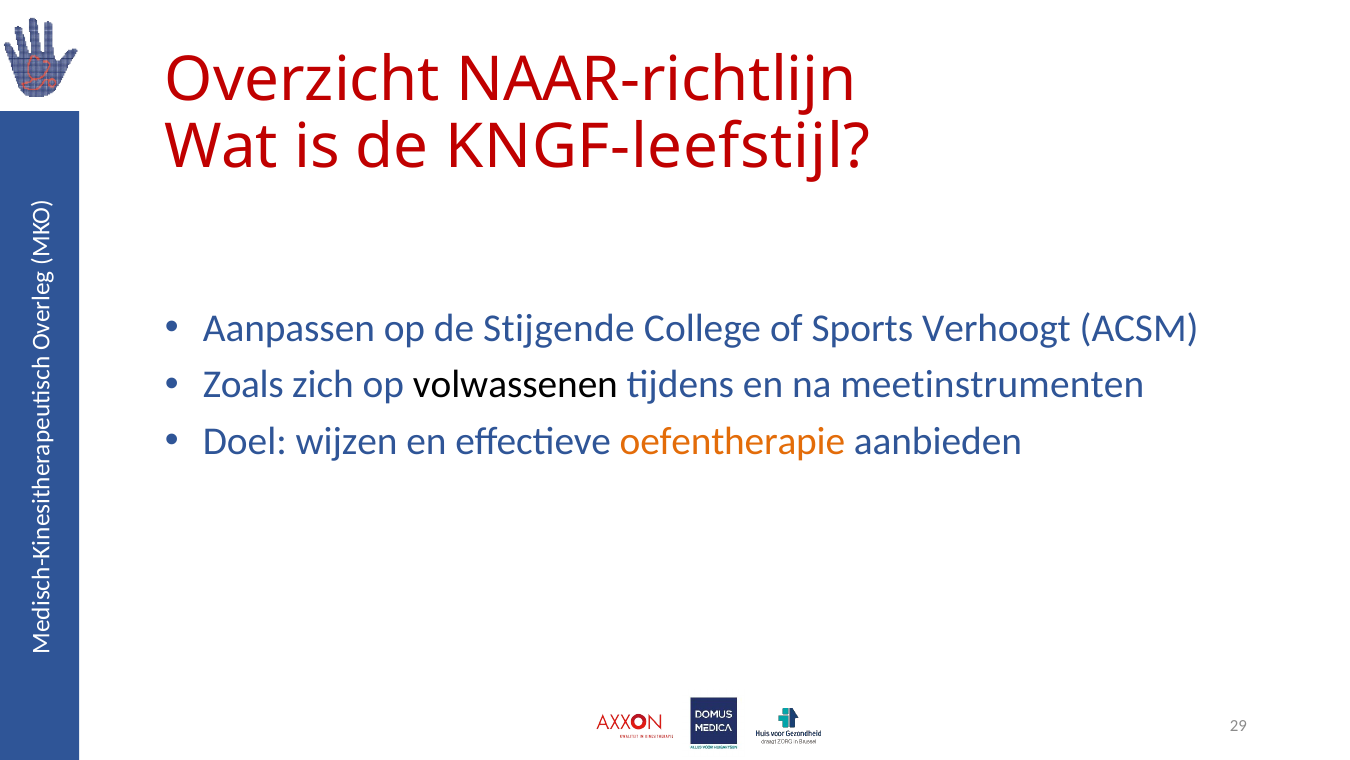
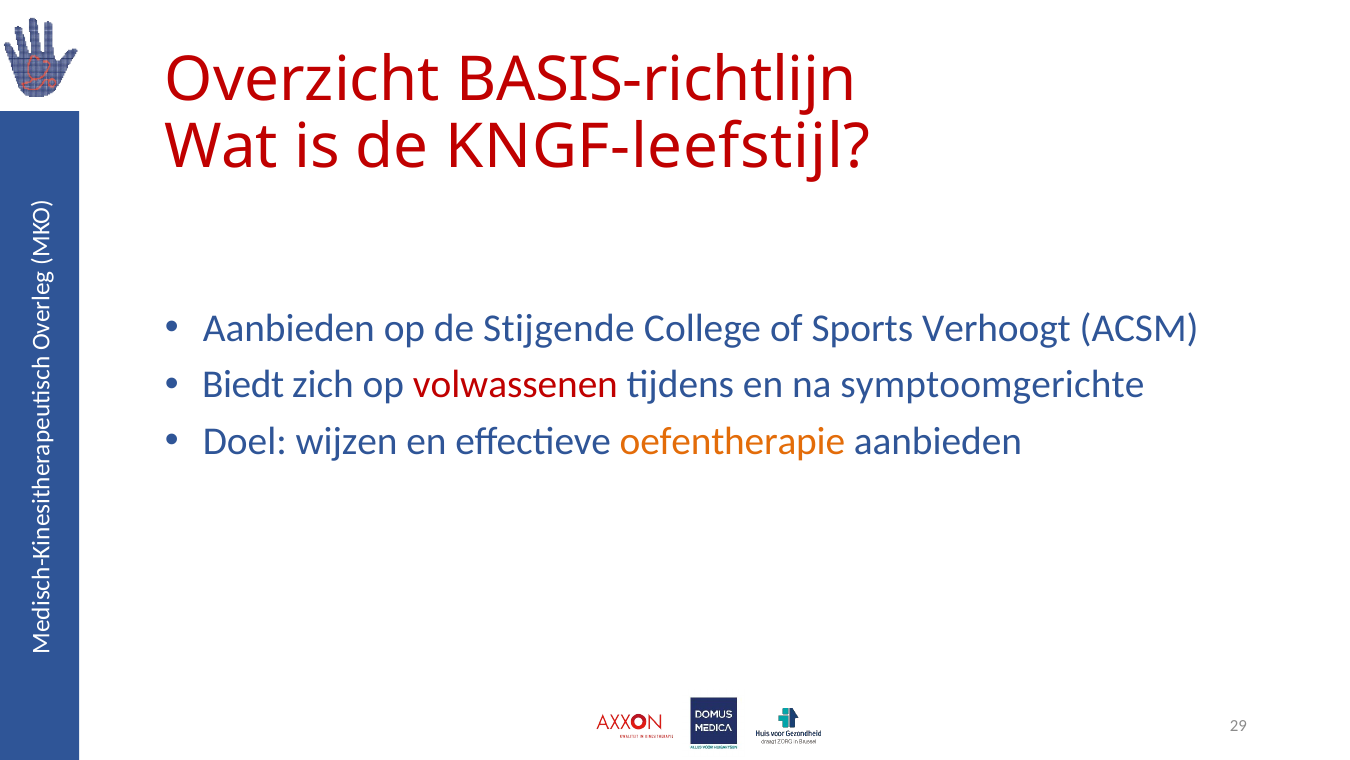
NAAR-richtlijn: NAAR-richtlijn -> BASIS-richtlijn (657, 80)
Aanpassen: Aanpassen -> Aanbieden (289, 328)
Zoals: Zoals -> Biedt (243, 384)
volwassenen colour: black -> red (515, 384)
meetinstrumenten: meetinstrumenten -> symptoomgerichte (992, 384)
